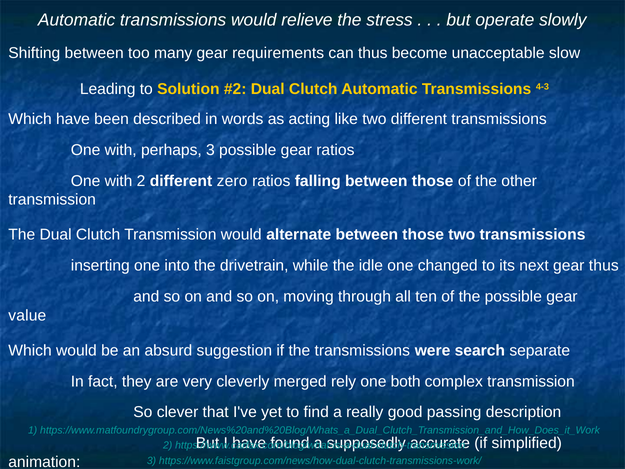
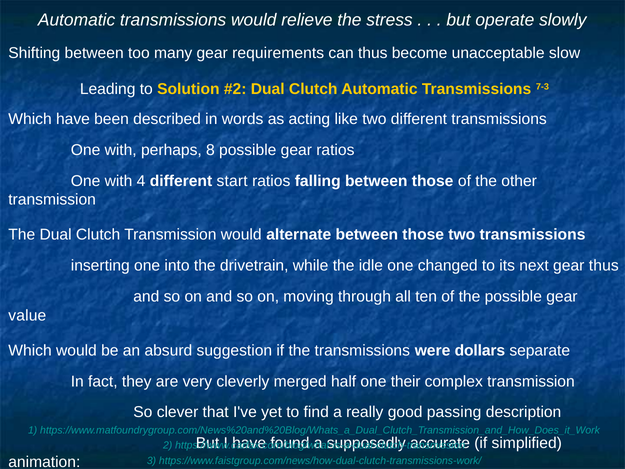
4-3: 4-3 -> 7-3 (542, 87)
perhaps 3: 3 -> 8 (210, 150)
with 2: 2 -> 4 (141, 181)
zero: zero -> start (232, 181)
search: search -> dollars (480, 350)
rely: rely -> half (344, 381)
both: both -> their (406, 381)
